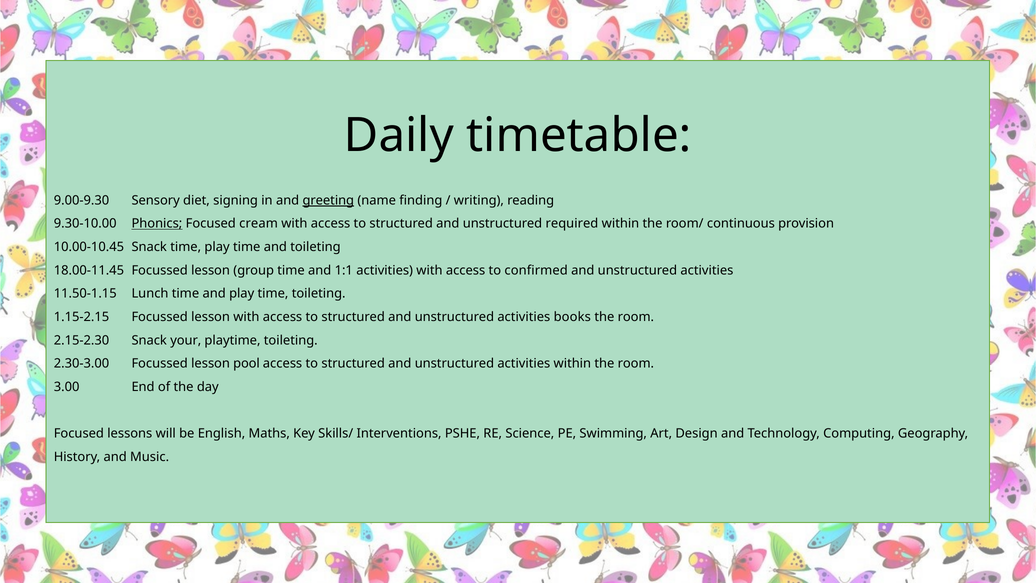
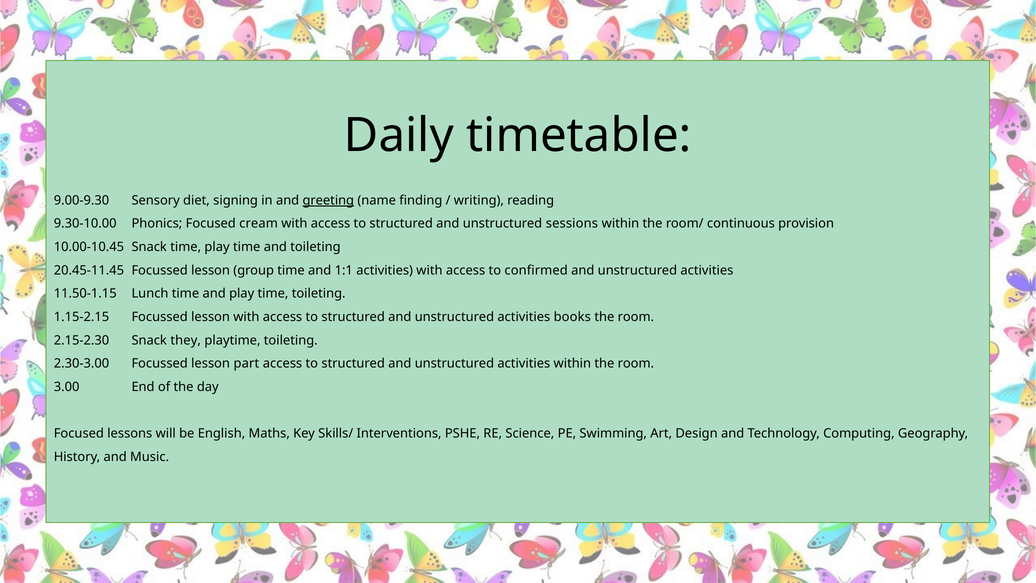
Phonics underline: present -> none (157, 224)
required: required -> sessions (572, 224)
18.00-11.45: 18.00-11.45 -> 20.45-11.45 (89, 270)
your: your -> they (186, 340)
pool: pool -> part (246, 363)
